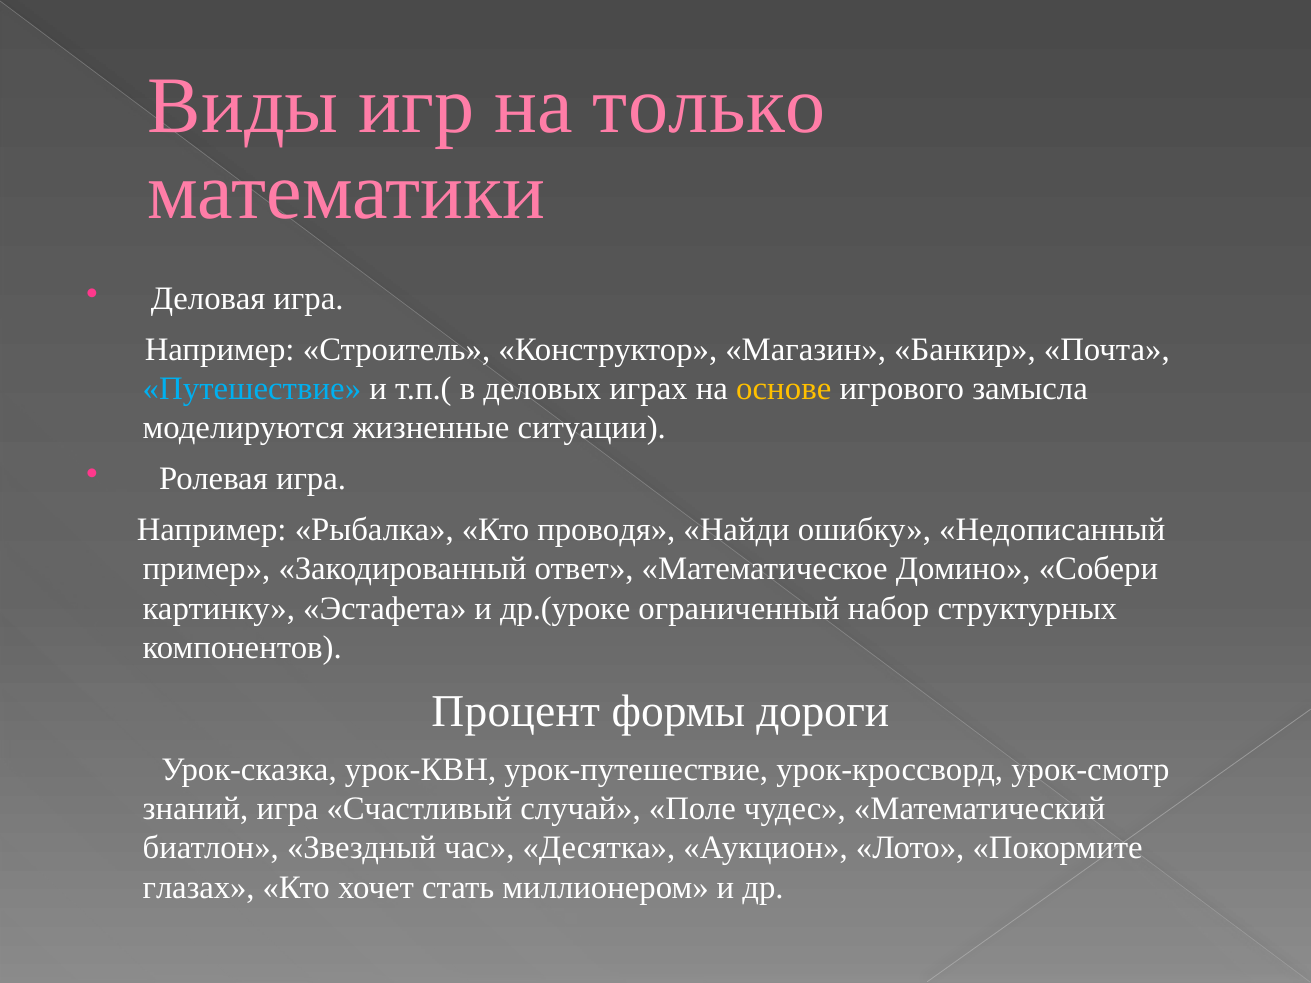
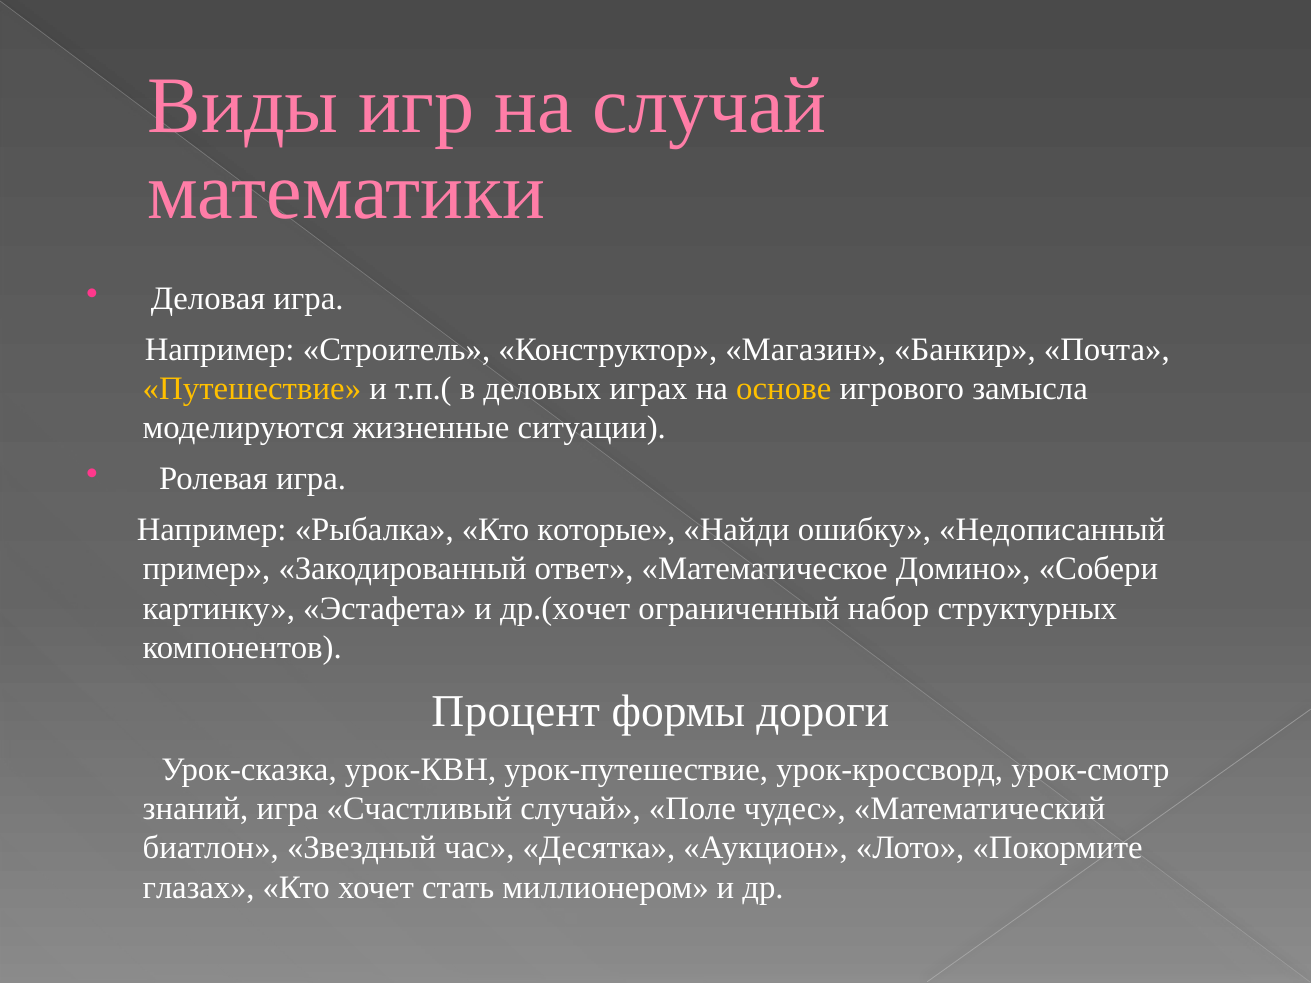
на только: только -> случай (710, 106)
Путешествие colour: light blue -> yellow (252, 389)
проводя: проводя -> которые (607, 530)
др.(уроке: др.(уроке -> др.(хочет (565, 609)
